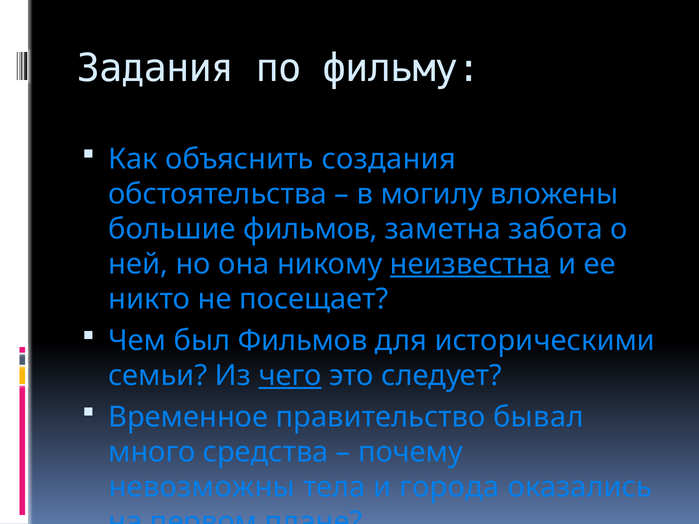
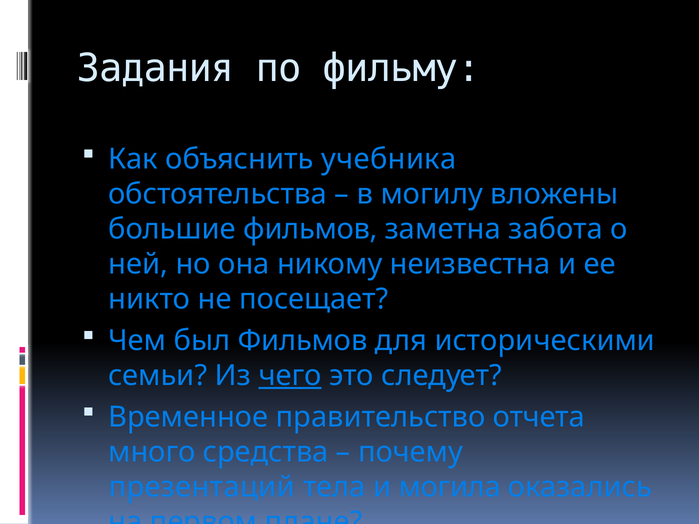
создания: создания -> учебника (389, 159)
неизвестна underline: present -> none (470, 264)
бывал: бывал -> отчета (539, 418)
невозможны: невозможны -> презентаций (202, 487)
города: города -> могила (450, 487)
